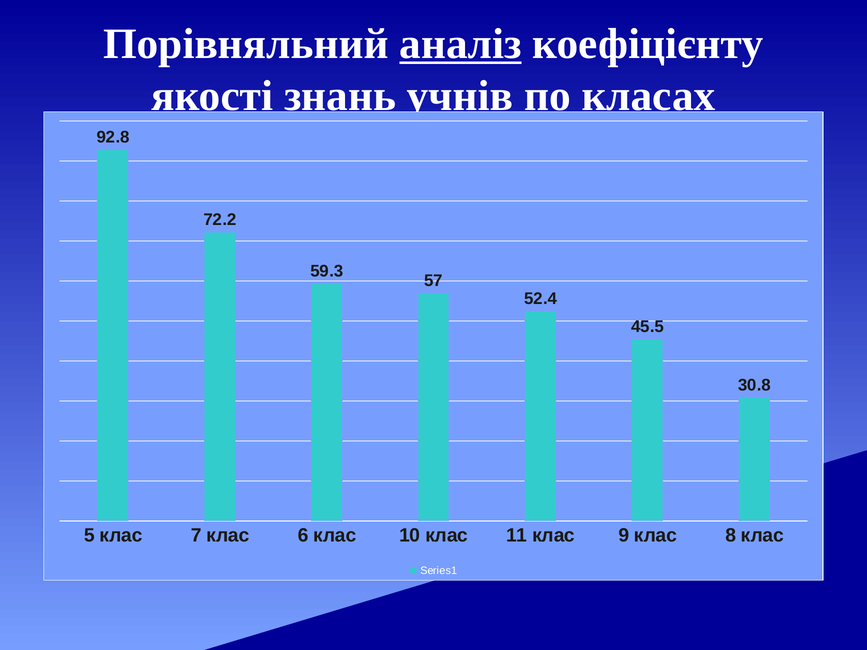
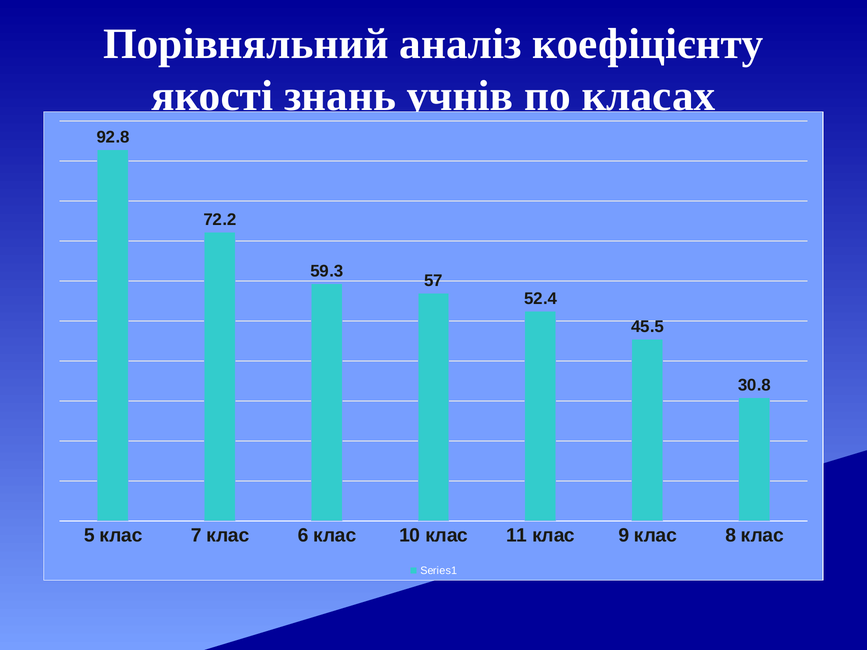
аналіз underline: present -> none (460, 44)
